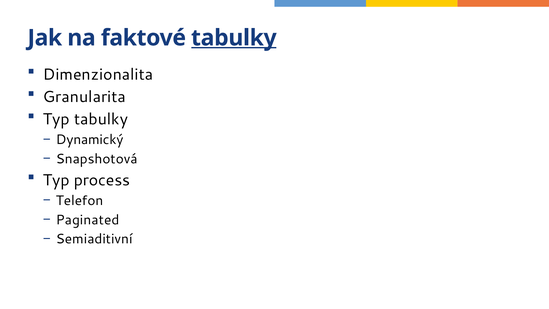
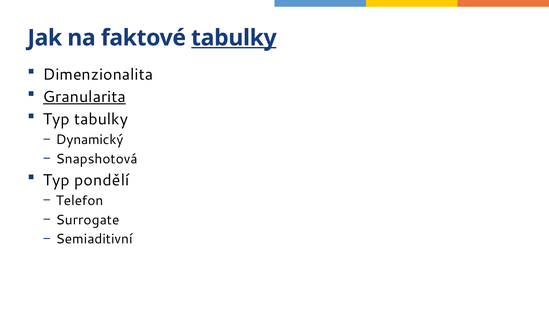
Granularita underline: none -> present (84, 97)
process: process -> pondělí (102, 180)
Paginated: Paginated -> Surrogate (88, 220)
